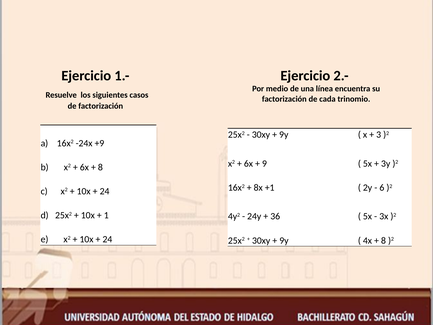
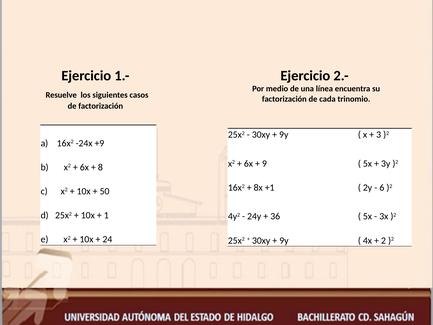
24: 24 -> 50 (105, 191)
8: 8 -> 2 (384, 240)
